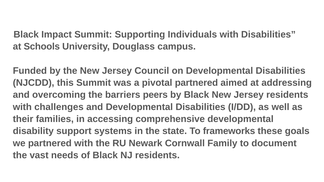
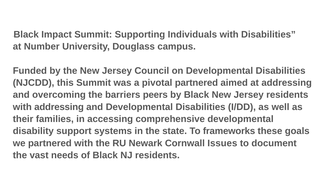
Schools: Schools -> Number (42, 47)
with challenges: challenges -> addressing (59, 107)
Family: Family -> Issues (222, 143)
